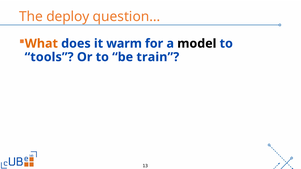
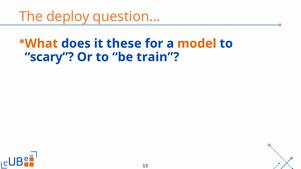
warm: warm -> these (124, 44)
model colour: black -> orange (197, 44)
tools: tools -> scary (49, 57)
